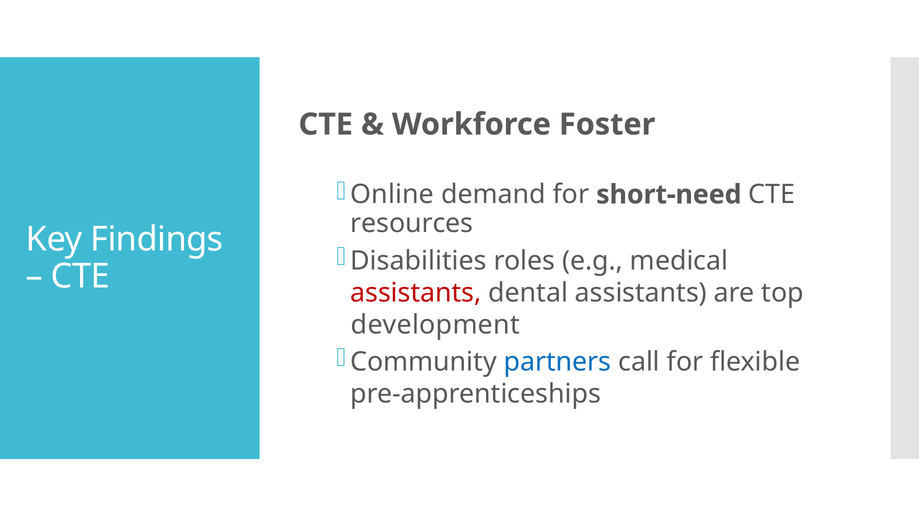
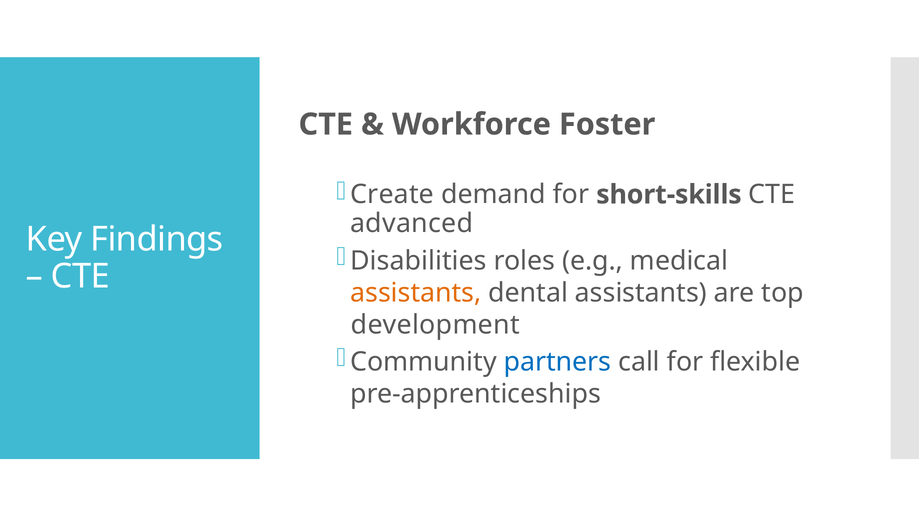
Online: Online -> Create (392, 195)
short-need: short-need -> short-skills (669, 195)
resources: resources -> advanced (412, 223)
assistants colour: red -> orange (416, 293)
